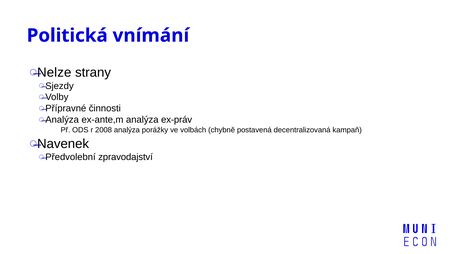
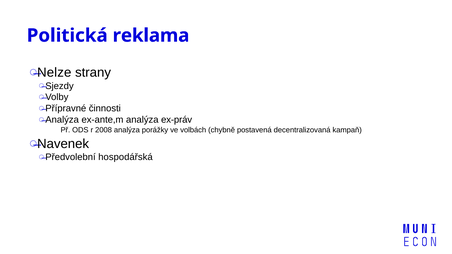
vnímání: vnímání -> reklama (151, 36)
zpravodajství: zpravodajství -> hospodářská (125, 157)
